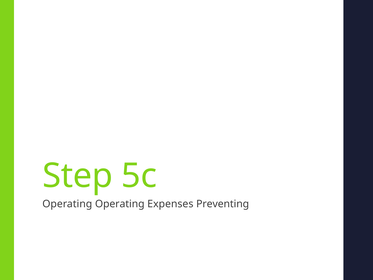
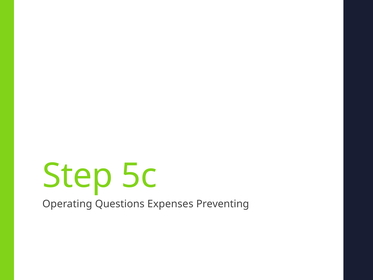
Operating Operating: Operating -> Questions (120, 204)
